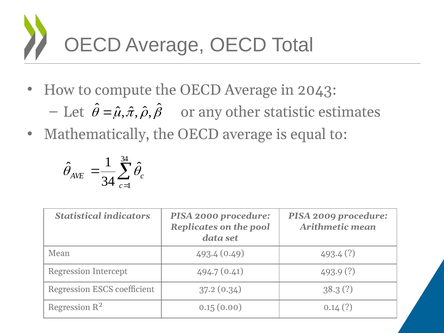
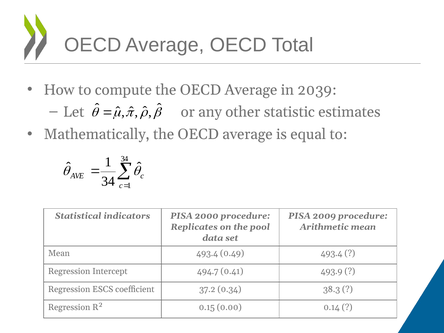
2043: 2043 -> 2039 (317, 90)
